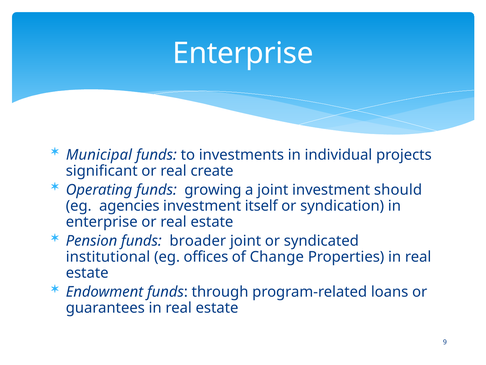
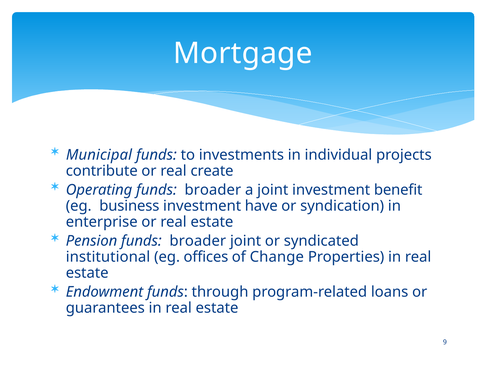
Enterprise: Enterprise -> Mortgage (243, 53)
significant: significant -> contribute (102, 171)
Operating funds growing: growing -> broader (213, 190)
should: should -> benefit (398, 190)
agencies: agencies -> business (129, 206)
itself: itself -> have (261, 206)
